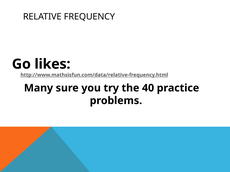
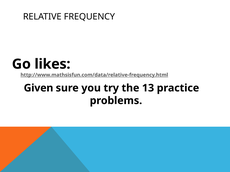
Many: Many -> Given (39, 88)
40: 40 -> 13 (148, 88)
